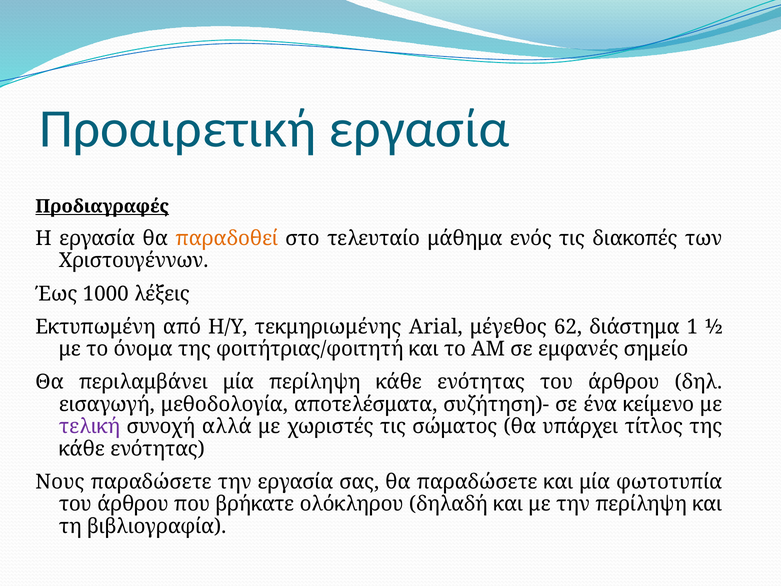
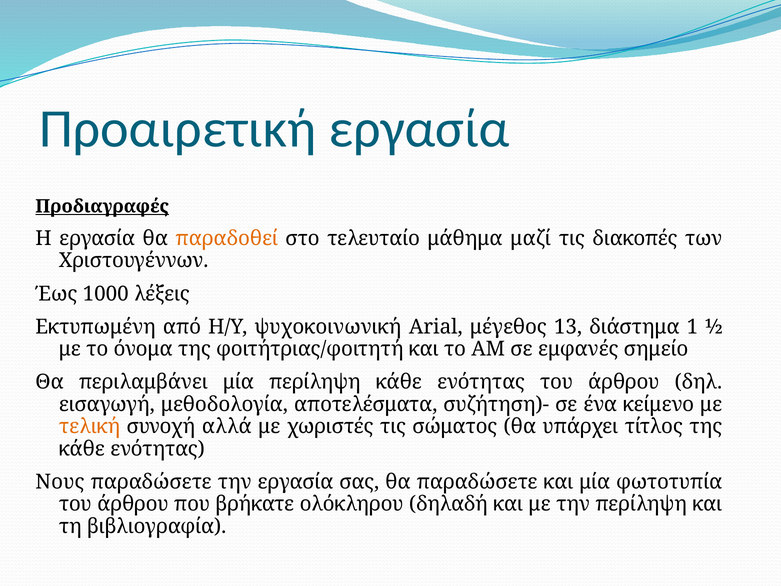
ενός: ενός -> μαζί (531, 238)
τεκμηριωμένης: τεκμηριωμένης -> ψυχοκοινωνική (328, 327)
62: 62 -> 13 (568, 327)
τελική colour: purple -> orange (89, 426)
